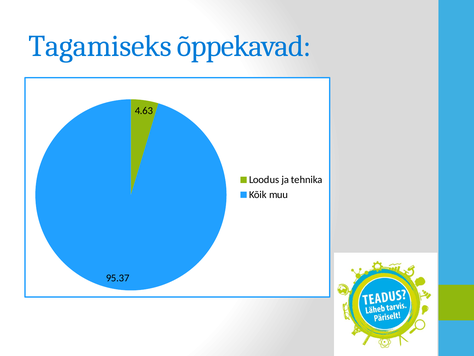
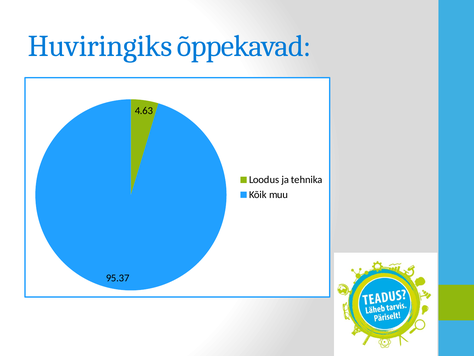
Tagamiseks: Tagamiseks -> Huviringiks (100, 46)
